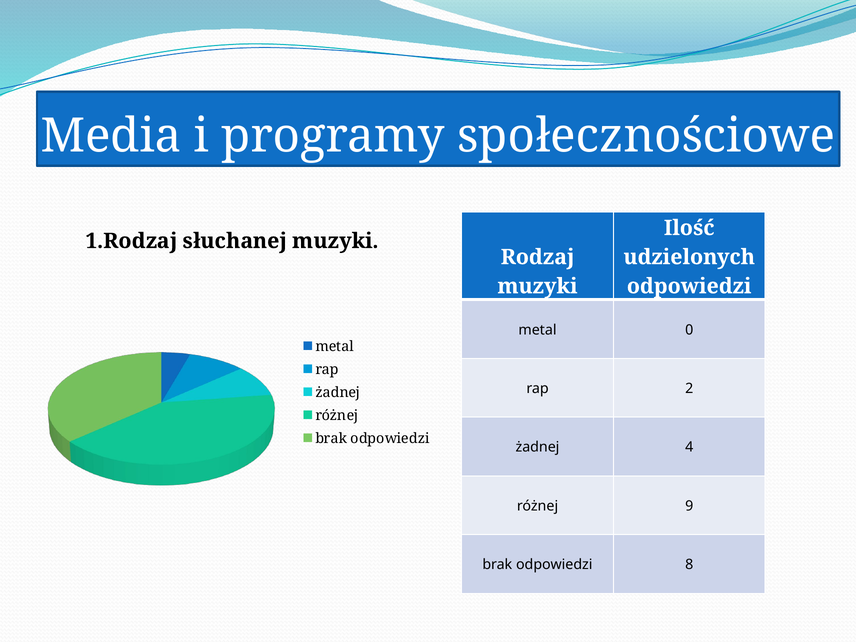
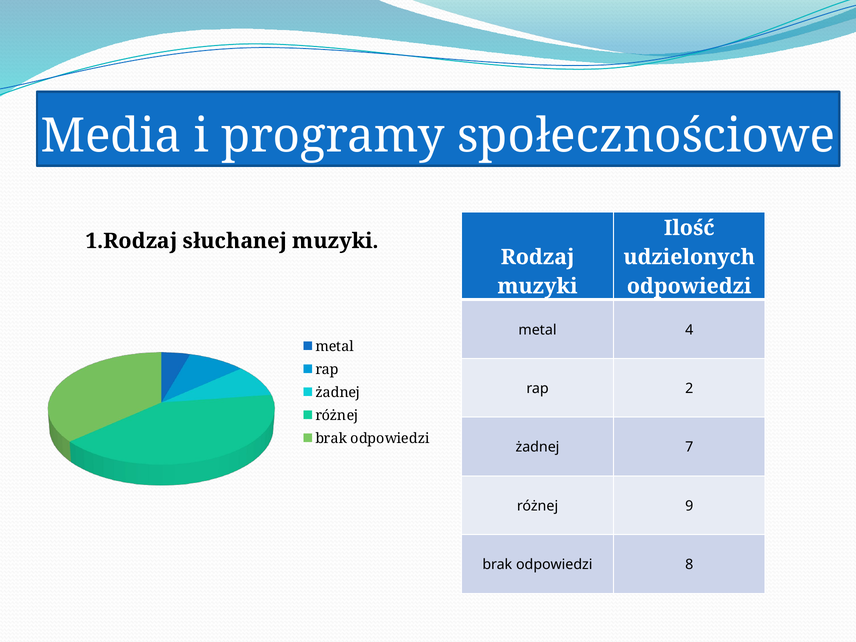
0: 0 -> 4 (689, 330)
4: 4 -> 7 (689, 447)
